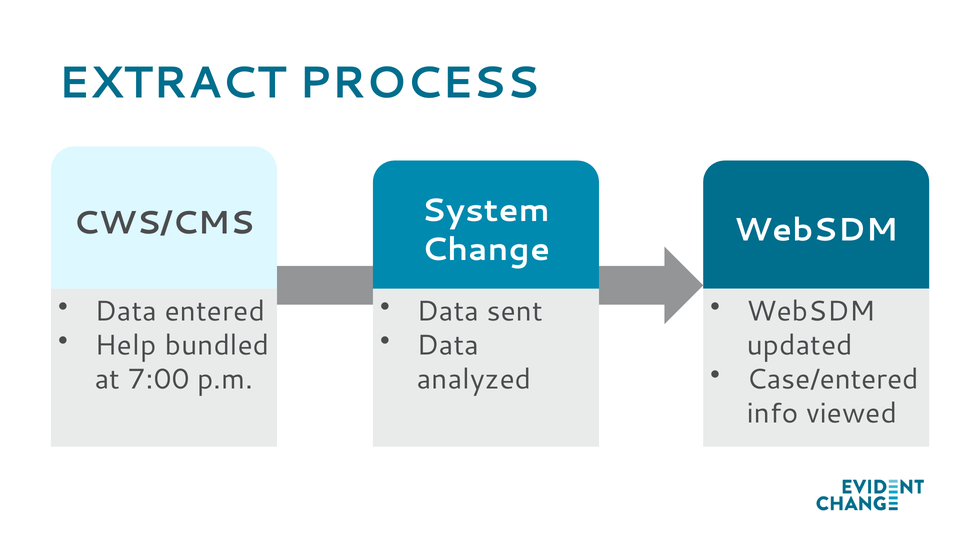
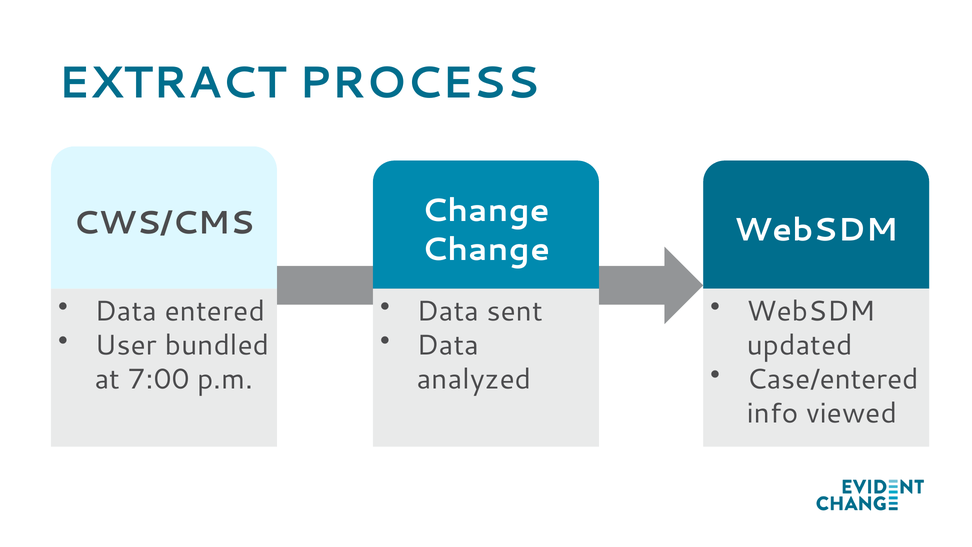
CWS/CMS System: System -> Change (486, 210)
Help: Help -> User (126, 345)
